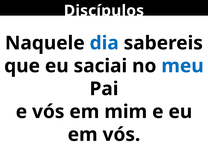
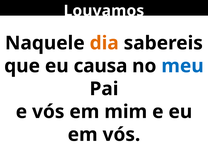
Discípulos: Discípulos -> Louvamos (104, 11)
dia colour: blue -> orange (104, 43)
saciai: saciai -> causa (100, 66)
